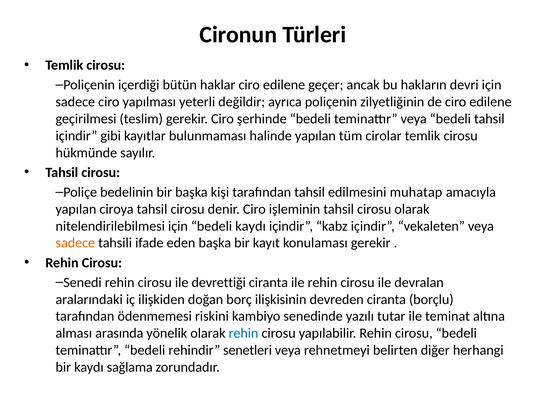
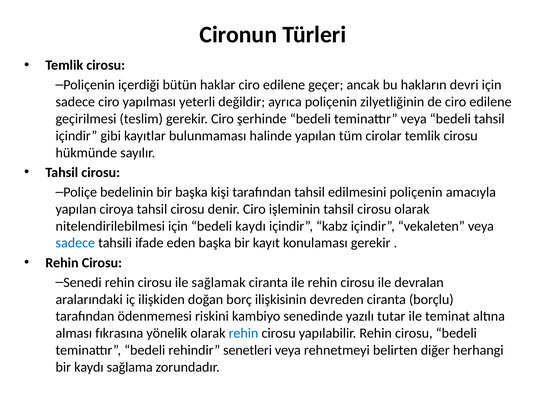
edilmesini muhatap: muhatap -> poliçenin (416, 192)
sadece colour: orange -> blue (75, 243)
devrettiği: devrettiği -> sağlamak (219, 282)
arasında: arasında -> fıkrasına (119, 333)
